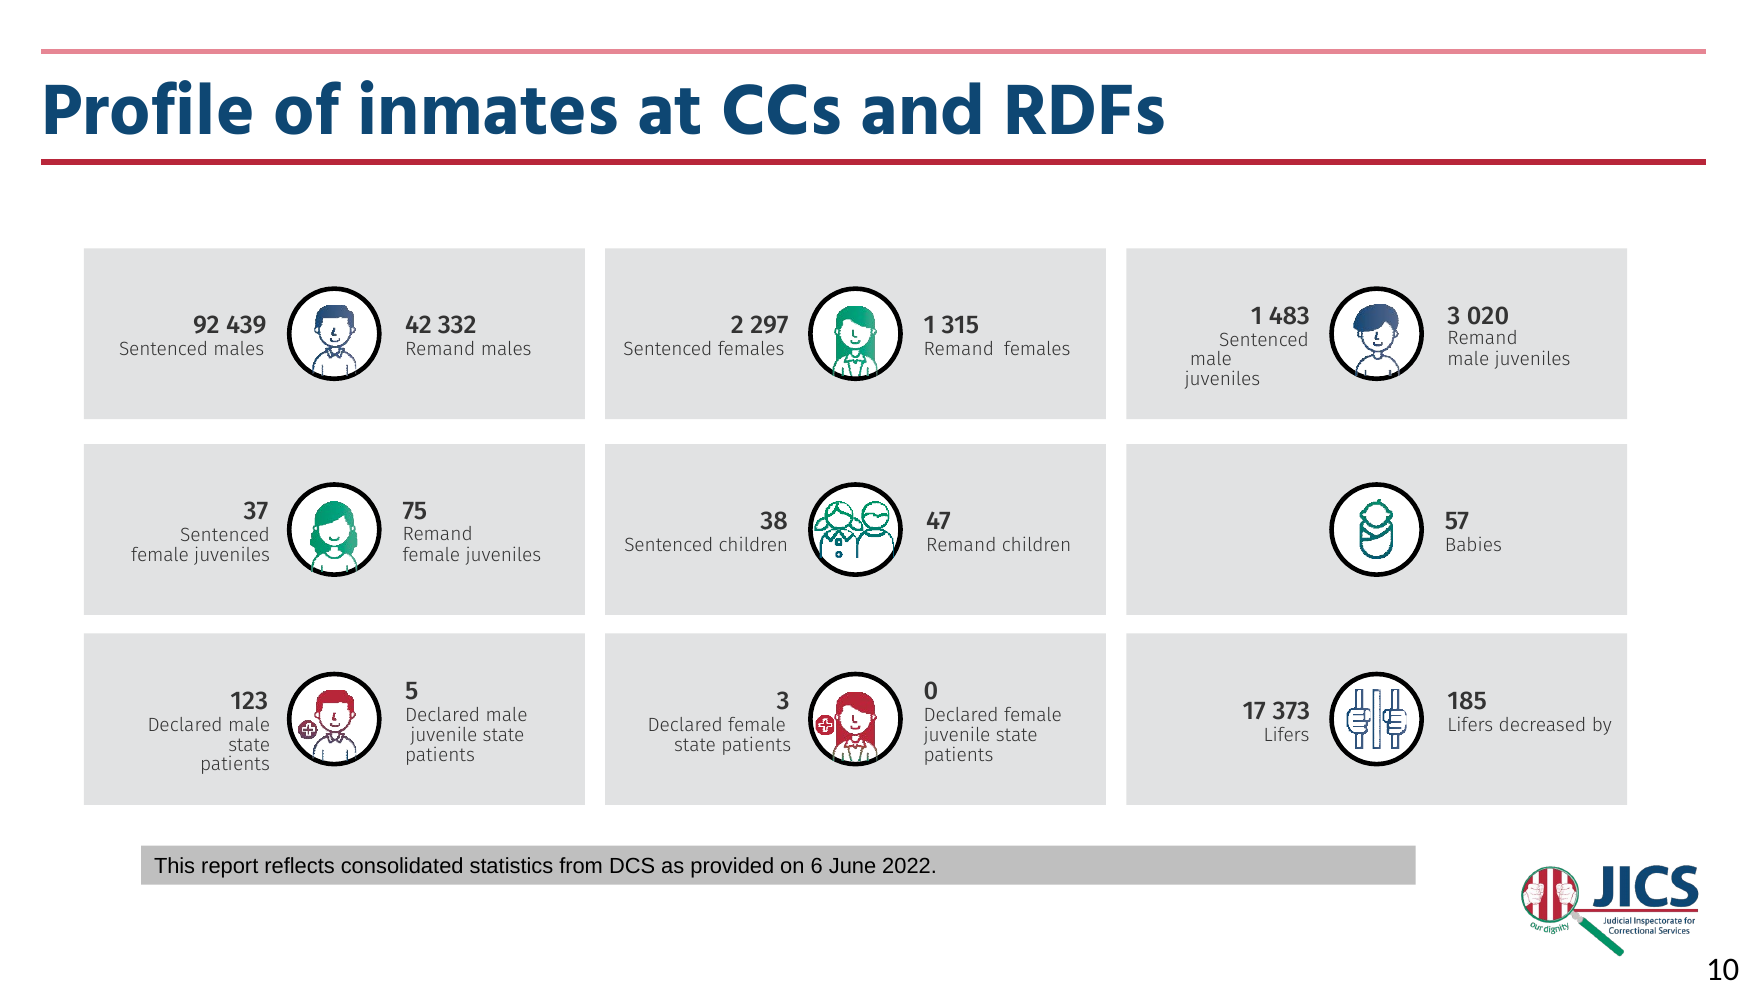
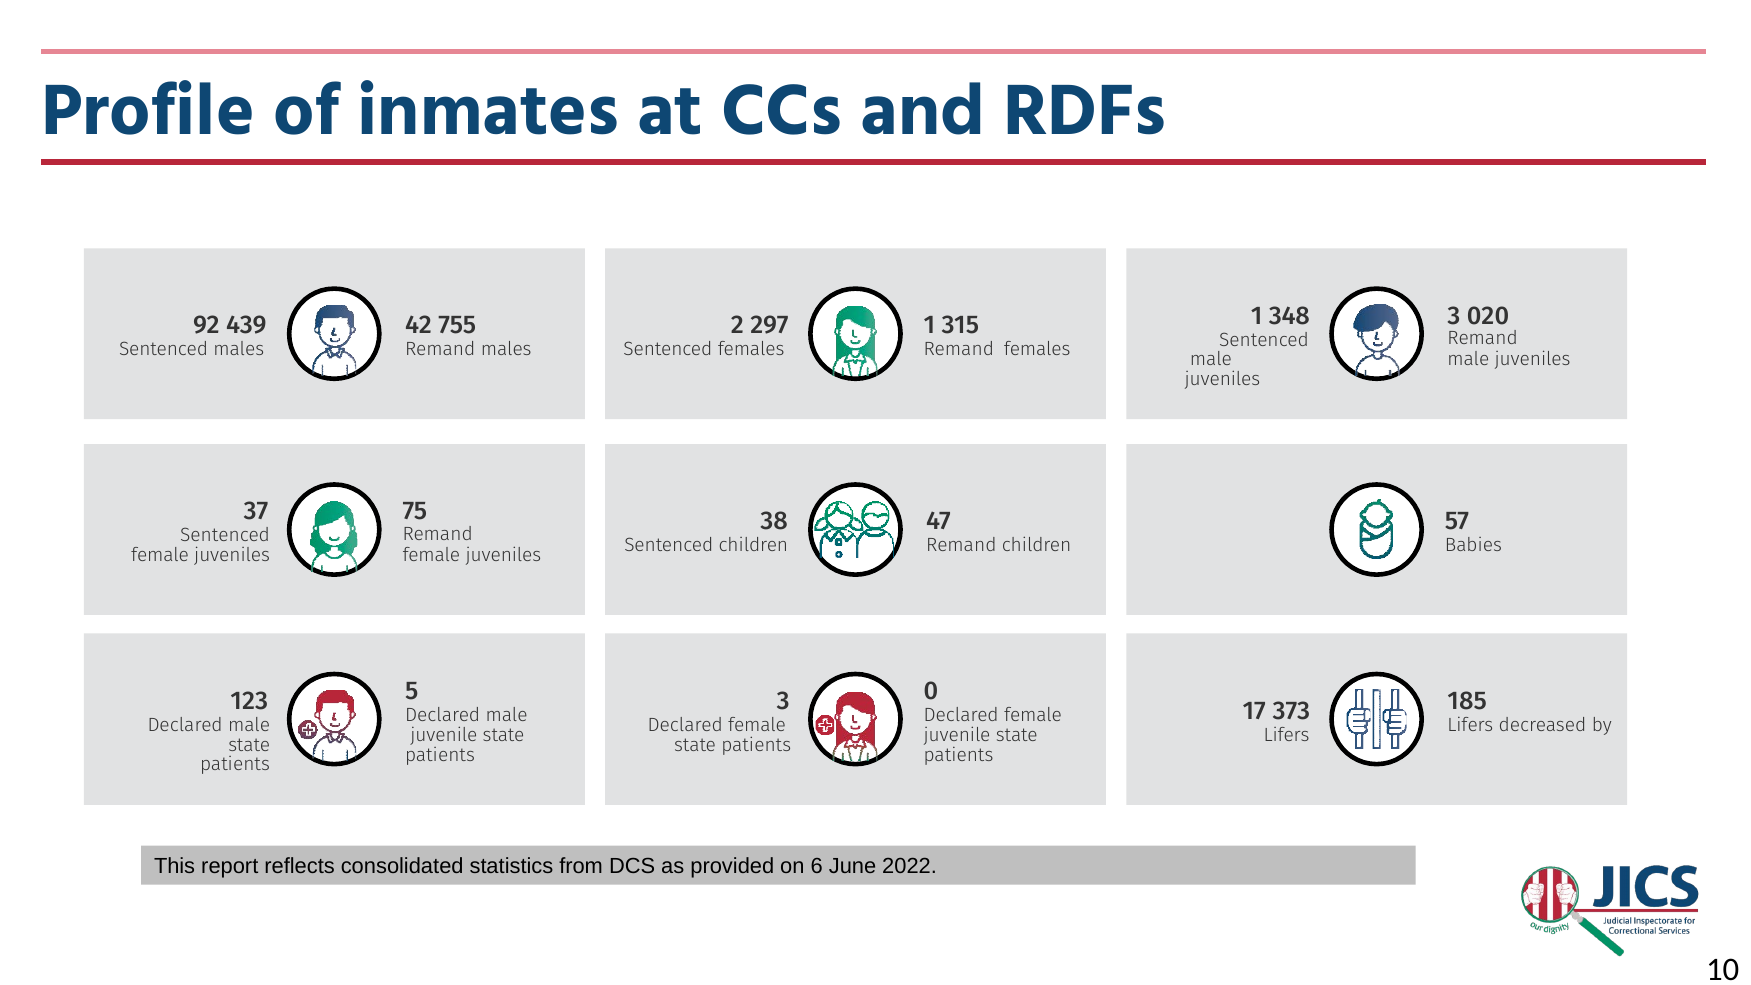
483: 483 -> 348 (1289, 316)
332: 332 -> 755 (457, 325)
